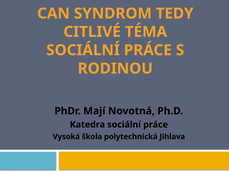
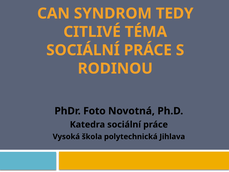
Mají: Mají -> Foto (94, 111)
